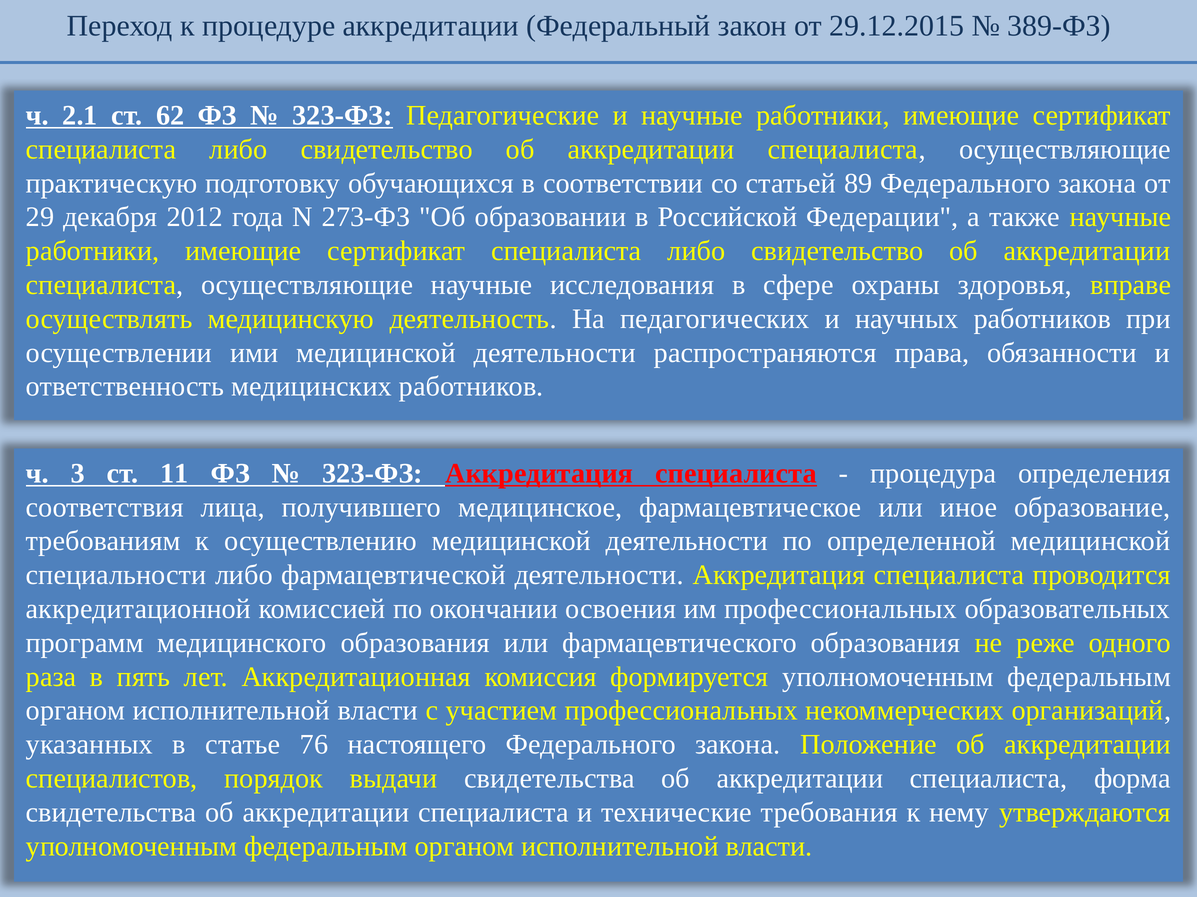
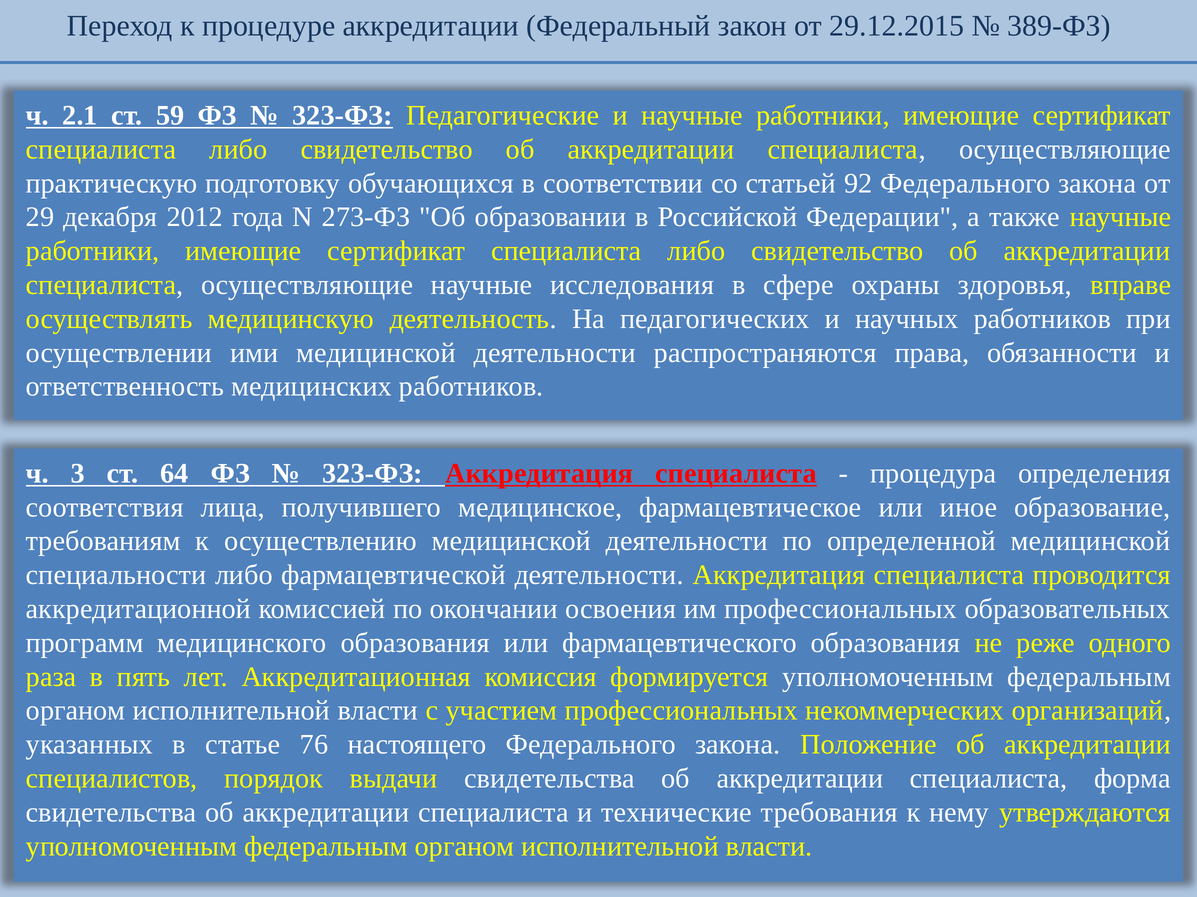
62: 62 -> 59 (170, 116)
89: 89 -> 92 (858, 183)
11: 11 -> 64 (174, 474)
